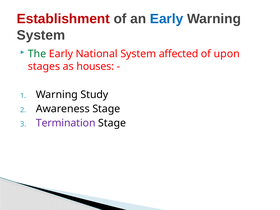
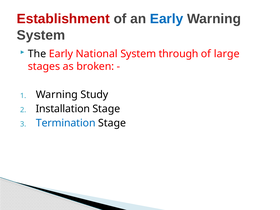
The colour: green -> black (37, 54)
affected: affected -> through (179, 54)
upon: upon -> large (227, 54)
houses: houses -> broken (95, 66)
Awareness: Awareness -> Installation (63, 109)
Termination colour: purple -> blue (66, 123)
